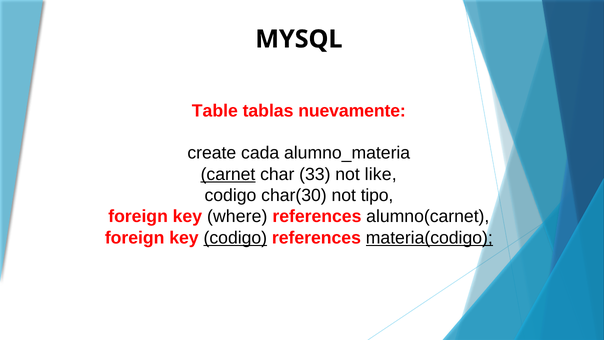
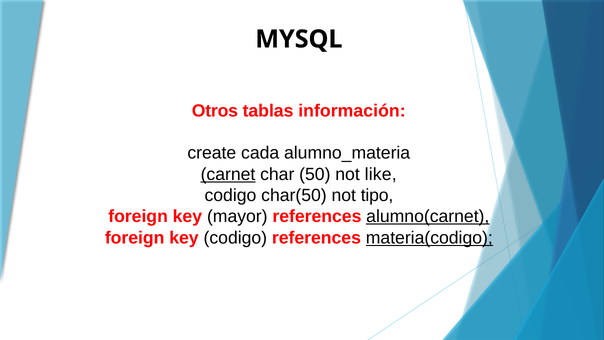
Table: Table -> Otros (215, 111)
nuevamente: nuevamente -> información (352, 111)
33: 33 -> 50 (315, 174)
char(30: char(30 -> char(50 (294, 195)
where: where -> mayor (237, 216)
alumno(carnet underline: none -> present (428, 216)
codigo underline: present -> none (235, 238)
